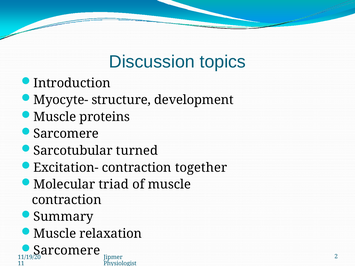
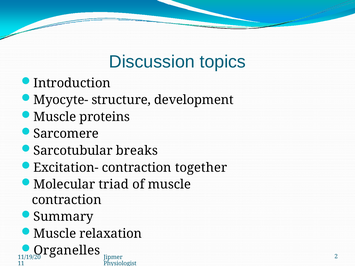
turned: turned -> breaks (137, 151)
Sarcomere: Sarcomere -> Organelles (67, 251)
